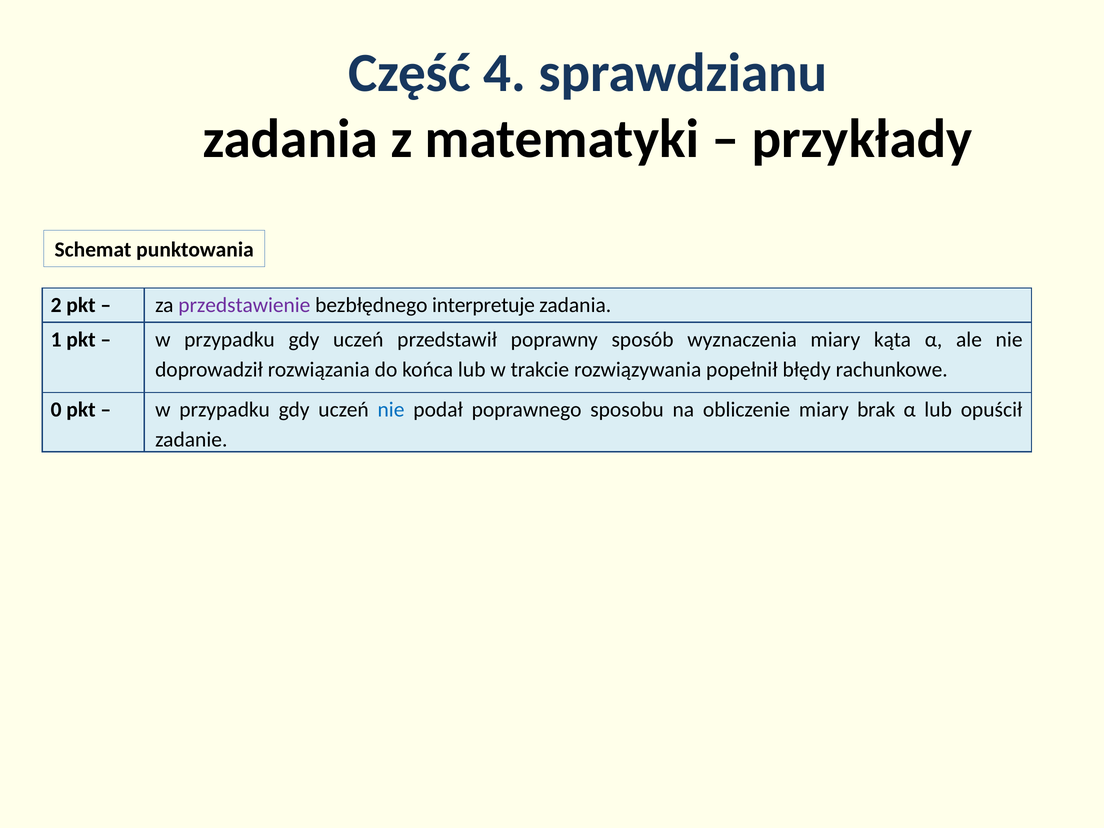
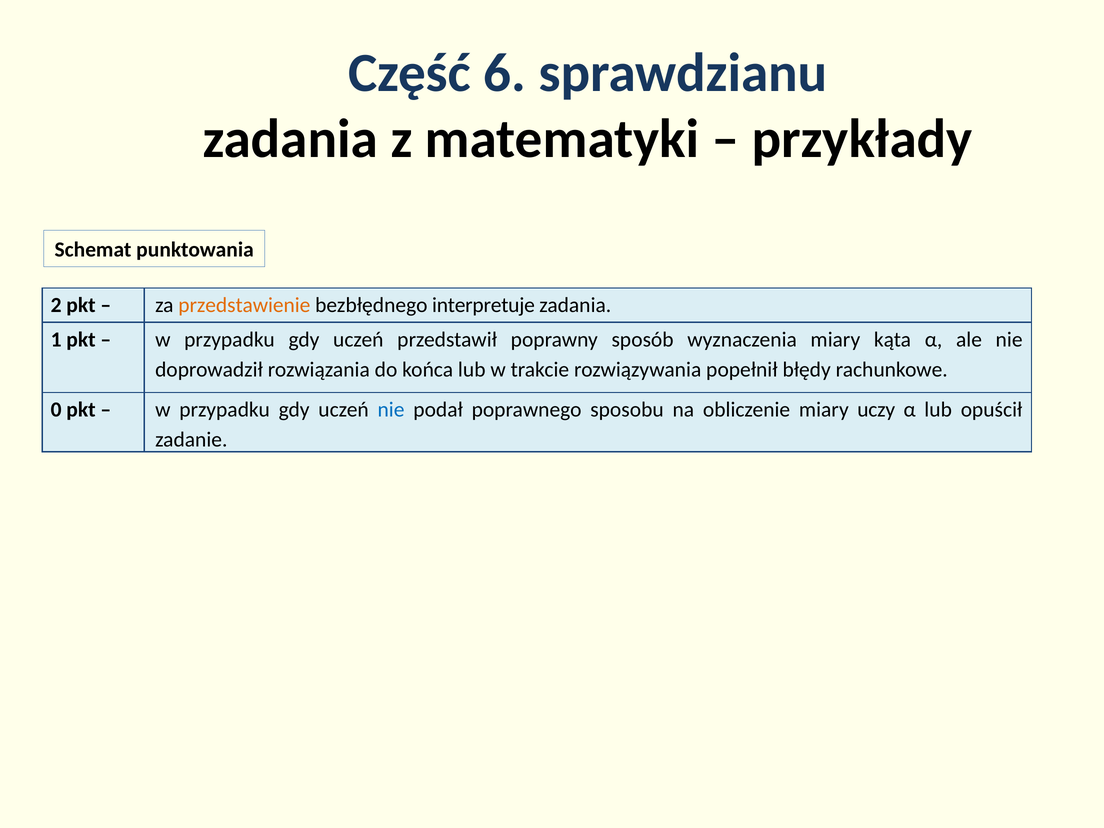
4: 4 -> 6 (505, 73)
przedstawienie colour: purple -> orange (244, 305)
brak: brak -> uczy (876, 410)
